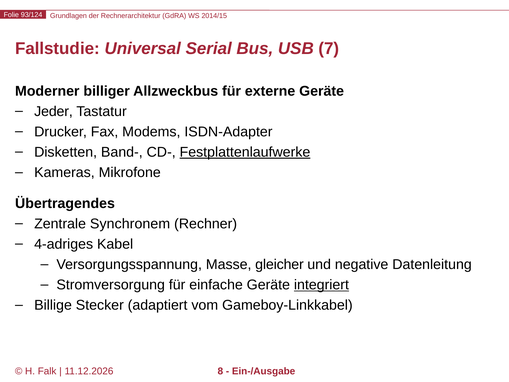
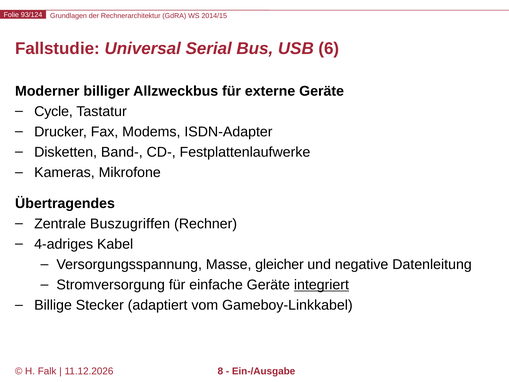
7: 7 -> 6 (329, 48)
Jeder: Jeder -> Cycle (53, 111)
Festplattenlaufwerke underline: present -> none (245, 152)
Synchronem: Synchronem -> Buszugriffen (130, 224)
